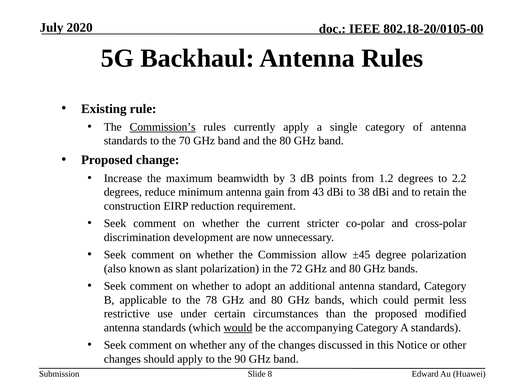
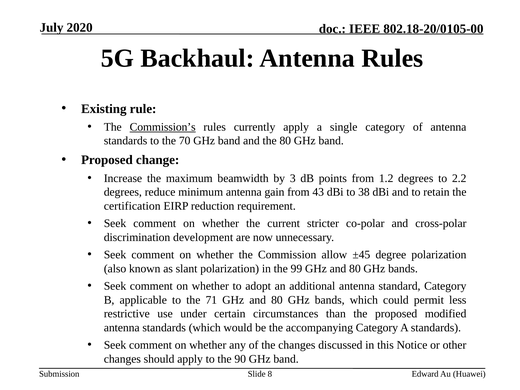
construction: construction -> certification (132, 206)
72: 72 -> 99 (296, 269)
78: 78 -> 71 (211, 300)
would underline: present -> none (238, 328)
